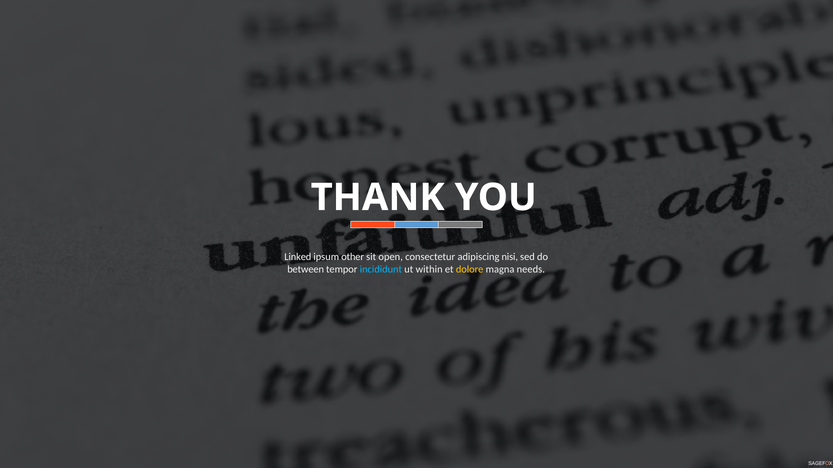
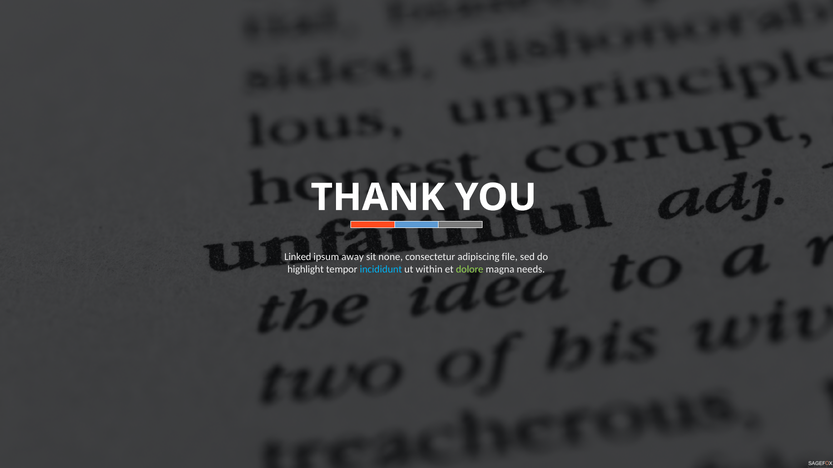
other: other -> away (353, 257)
open: open -> none (391, 257)
nisi: nisi -> file (510, 257)
between: between -> highlight (306, 270)
dolore colour: yellow -> light green (470, 270)
